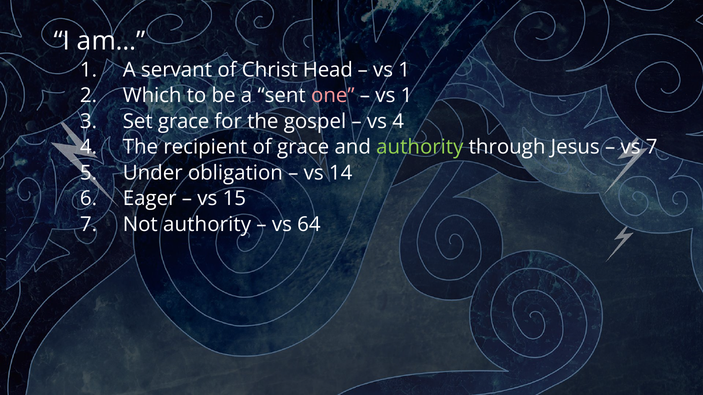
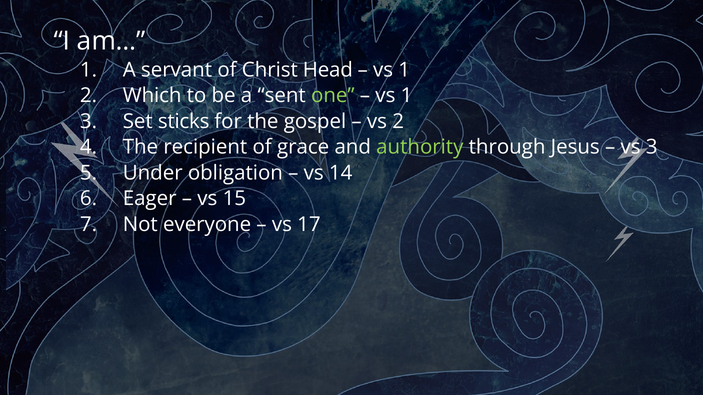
one colour: pink -> light green (333, 96)
Set grace: grace -> sticks (184, 122)
vs 4: 4 -> 2 (398, 122)
vs 7: 7 -> 3 (652, 147)
Not authority: authority -> everyone (207, 225)
64: 64 -> 17 (309, 225)
